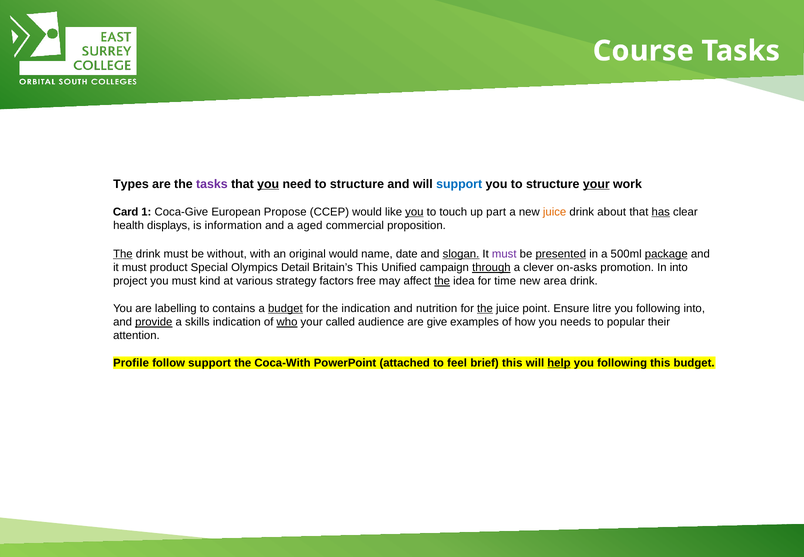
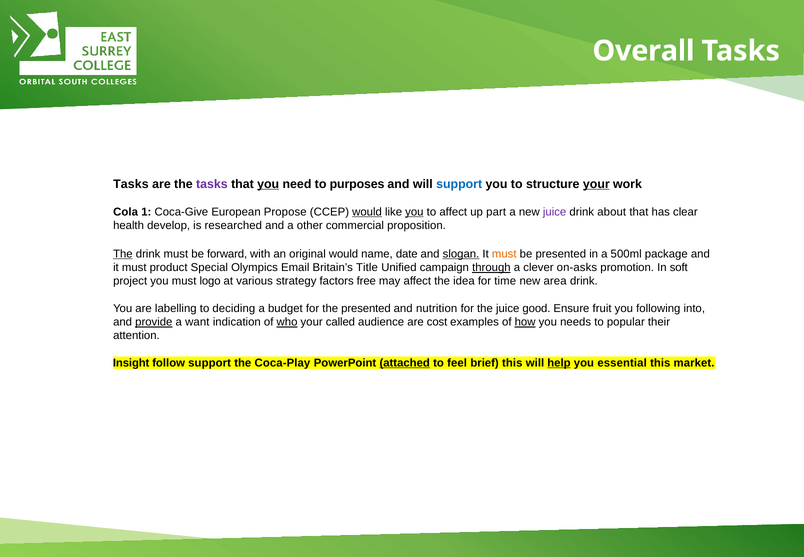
Course: Course -> Overall (644, 51)
Types: Types -> Tasks (131, 184)
need to structure: structure -> purposes (357, 184)
Card: Card -> Cola (126, 212)
would underline: none -> present (367, 212)
to touch: touch -> affect (453, 212)
juice colour: orange -> purple (555, 212)
has underline: present -> none (661, 212)
displays: displays -> develop (169, 225)
information: information -> researched (233, 225)
aged: aged -> other (310, 225)
without: without -> forward (227, 254)
must colour: purple -> orange (504, 254)
presented underline: present -> none (561, 254)
package underline: present -> none (666, 254)
Detail: Detail -> Email (295, 267)
Britain’s This: This -> Title (367, 267)
In into: into -> soft (679, 267)
kind: kind -> logo (210, 281)
the underline: present -> none (442, 281)
contains: contains -> deciding (234, 308)
budget underline: present -> none (285, 308)
the indication: indication -> presented (366, 308)
the underline: present -> none (485, 308)
point: point -> good (536, 308)
litre: litre -> fruit (602, 308)
skills: skills -> want (197, 322)
give: give -> cost (437, 322)
how underline: none -> present (525, 322)
Profile: Profile -> Insight (131, 363)
Coca-With: Coca-With -> Coca-Play (282, 363)
attached underline: none -> present (405, 363)
following: following -> essential (622, 363)
this budget: budget -> market (694, 363)
